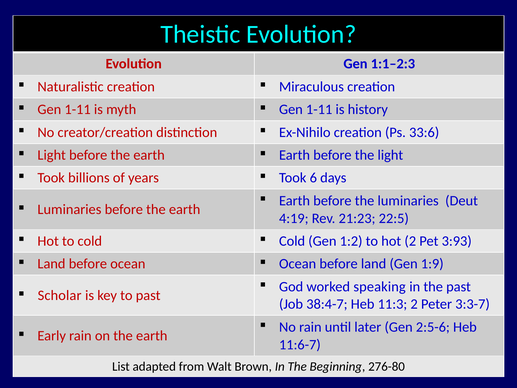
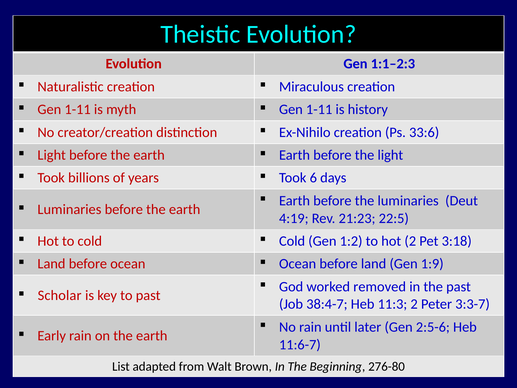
3:93: 3:93 -> 3:18 (457, 241)
speaking: speaking -> removed (380, 286)
